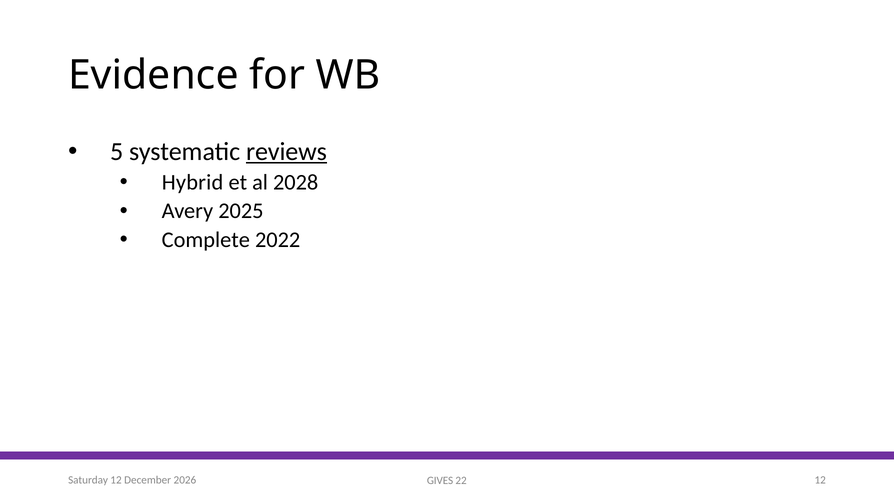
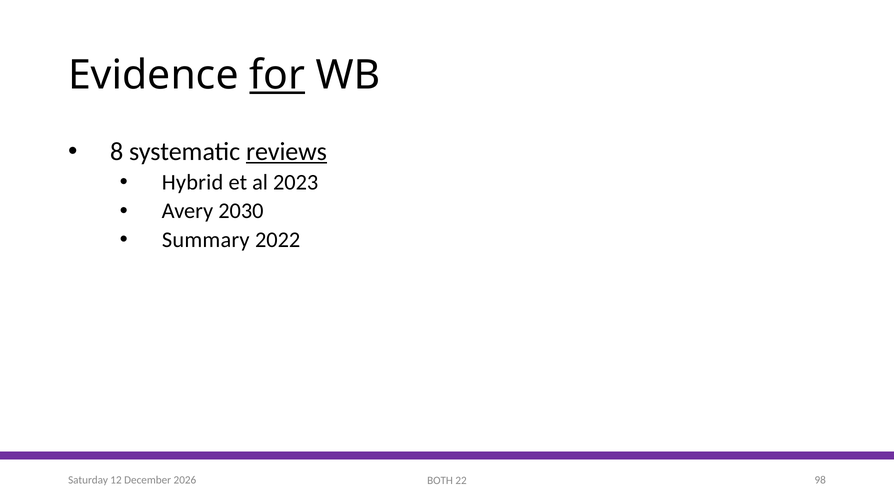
for underline: none -> present (277, 75)
5: 5 -> 8 (117, 151)
2028: 2028 -> 2023 (296, 182)
2025: 2025 -> 2030 (241, 211)
Complete: Complete -> Summary (206, 240)
12: 12 -> 98 (820, 480)
GIVES: GIVES -> BOTH (440, 480)
